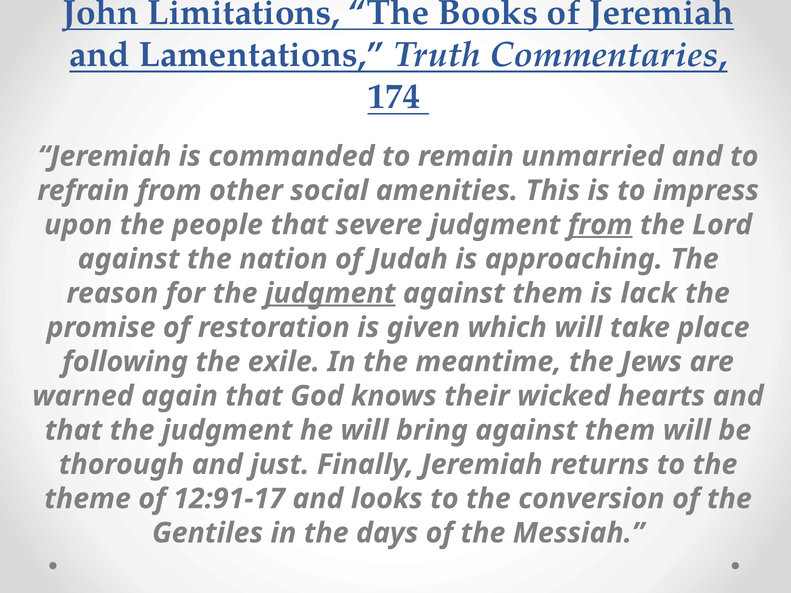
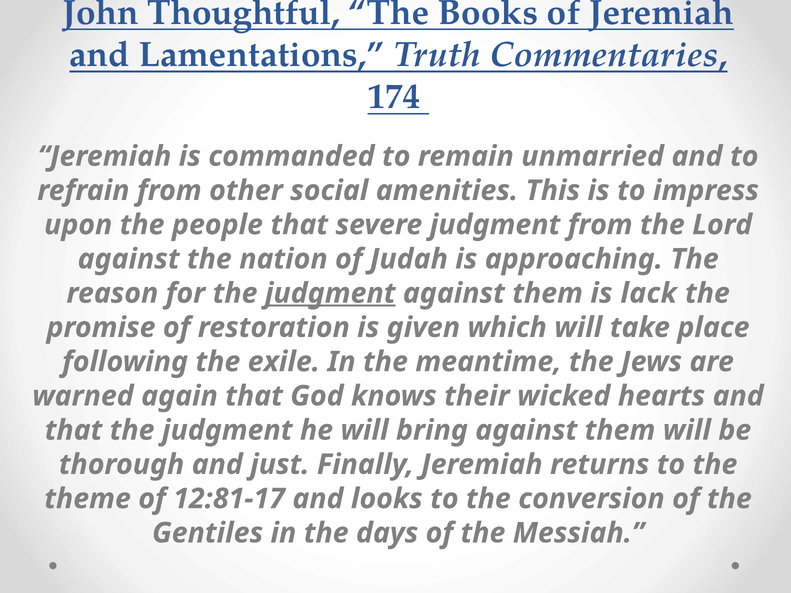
Limitations: Limitations -> Thoughtful (244, 12)
from underline: present -> none (600, 225)
12:91-17: 12:91-17 -> 12:81-17 (229, 499)
